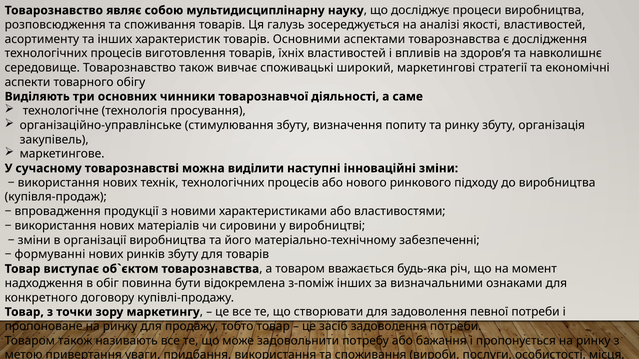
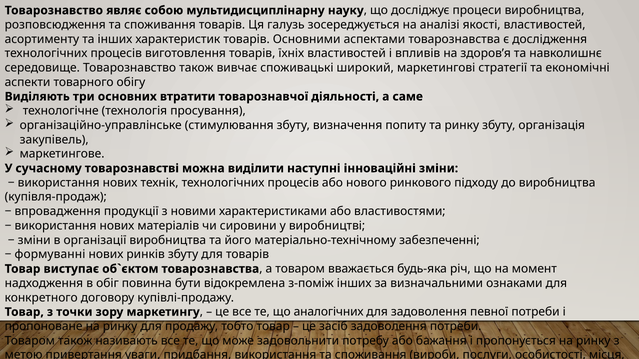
чинники: чинники -> втратити (188, 97)
створювати: створювати -> аналогічних (329, 312)
